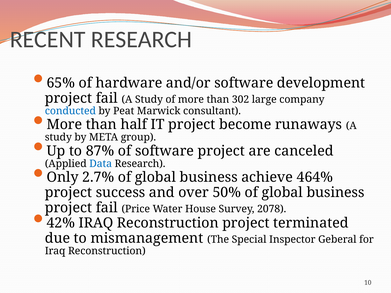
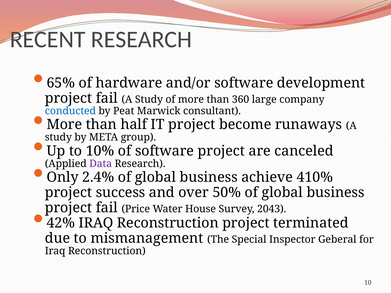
302: 302 -> 360 (241, 100)
87%: 87% -> 10% (100, 151)
Data colour: blue -> purple (101, 164)
2.7%: 2.7% -> 2.4% (98, 177)
464%: 464% -> 410% (315, 177)
2078: 2078 -> 2043 (272, 209)
